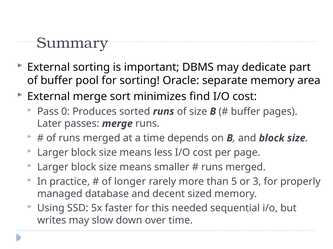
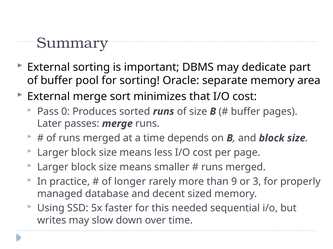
find: find -> that (200, 97)
5: 5 -> 9 (234, 182)
